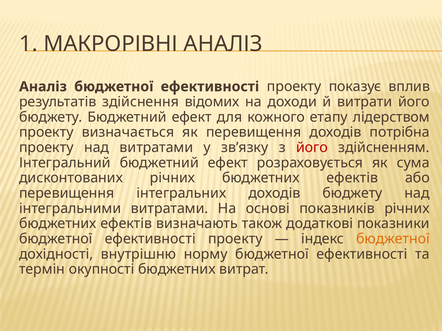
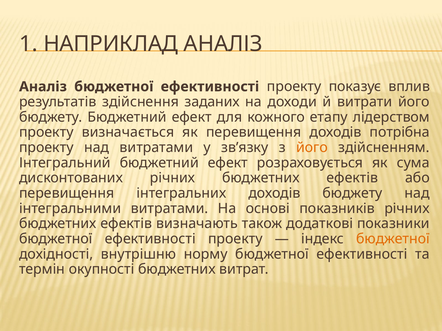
МАКРОРІВНІ: МАКРОРІВНІ -> НАПРИКЛАД (111, 44)
відомих: відомих -> заданих (212, 102)
його colour: red -> orange (312, 148)
